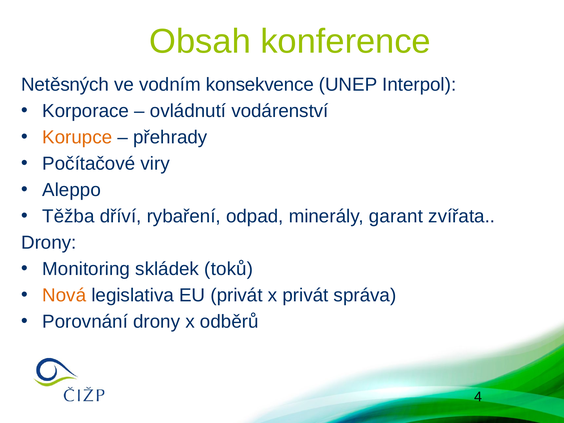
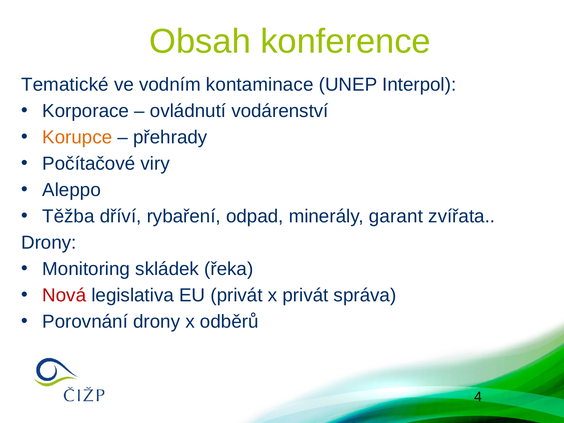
Netěsných: Netěsných -> Tematické (65, 85)
konsekvence: konsekvence -> kontaminace (260, 85)
toků: toků -> řeka (229, 269)
Nová colour: orange -> red (64, 295)
